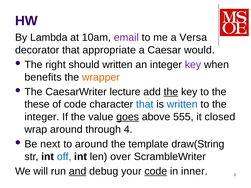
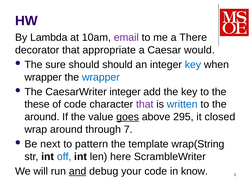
Versa: Versa -> There (193, 38)
right: right -> sure (56, 65)
should written: written -> should (117, 65)
key colour: purple -> blue (193, 65)
benefits: benefits -> wrapper (43, 77)
wrapper colour: orange -> blue (101, 77)
CaesarWriter lecture: lecture -> integer (125, 92)
the underline: present -> none (171, 92)
that colour: blue -> purple (145, 104)
integer: integer -> around (42, 117)
555: 555 -> 295 (183, 117)
4: 4 -> 7 (128, 130)
to around: around -> pattern (92, 144)
draw(String: draw(String -> wrap(String (198, 144)
over: over -> here (121, 157)
code underline: present -> none (156, 171)
inner: inner -> know (194, 171)
